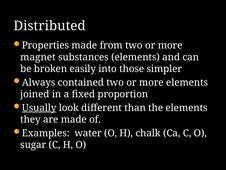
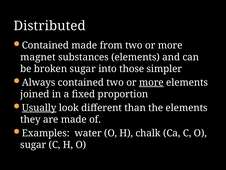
Properties: Properties -> Contained (45, 45)
broken easily: easily -> sugar (83, 69)
more underline: none -> present (151, 82)
